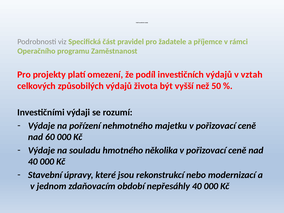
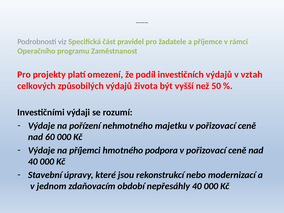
souladu: souladu -> příjemci (85, 150)
několika: několika -> podpora (161, 150)
